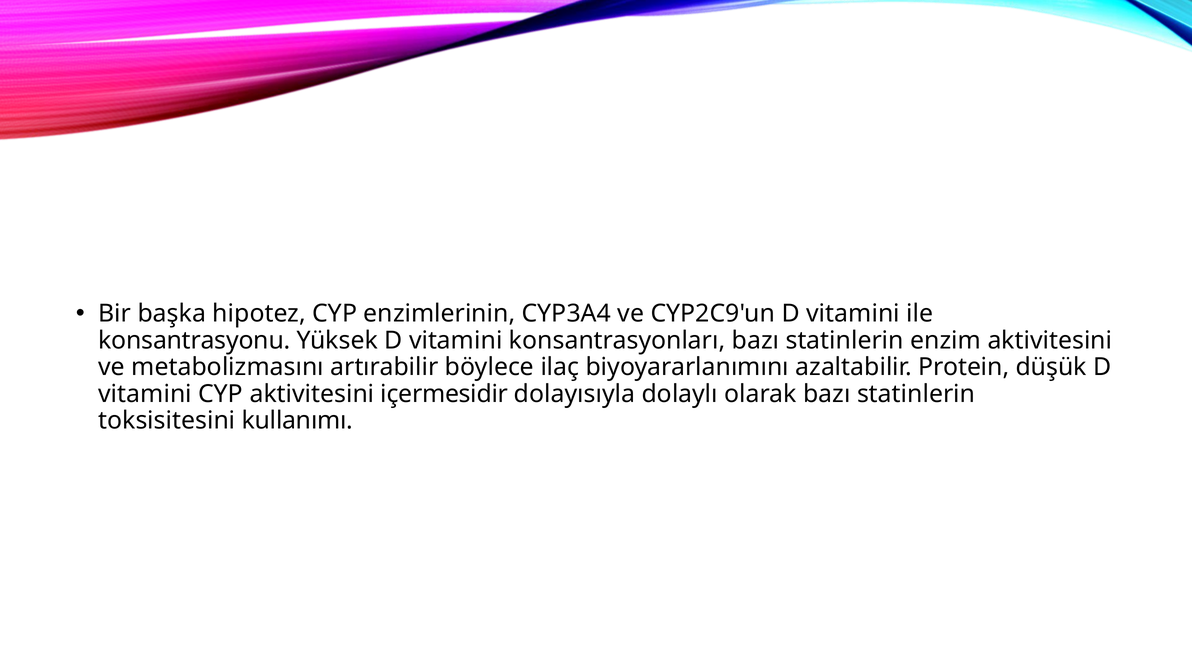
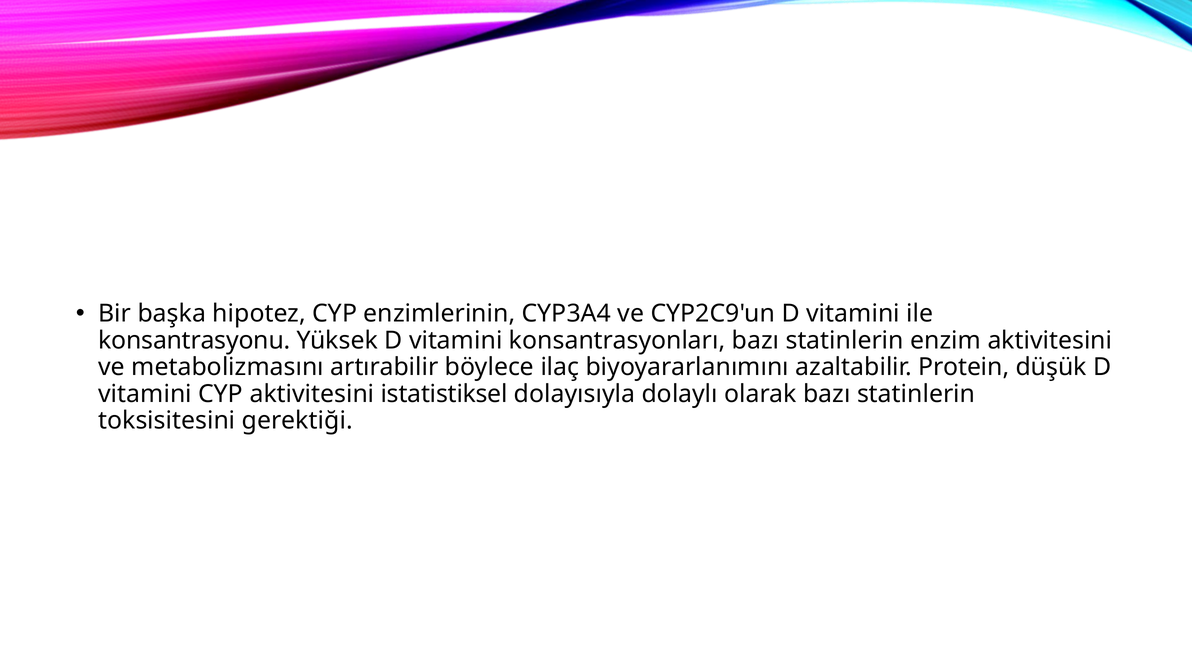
içermesidir: içermesidir -> istatistiksel (444, 394)
kullanımı: kullanımı -> gerektiği (297, 421)
